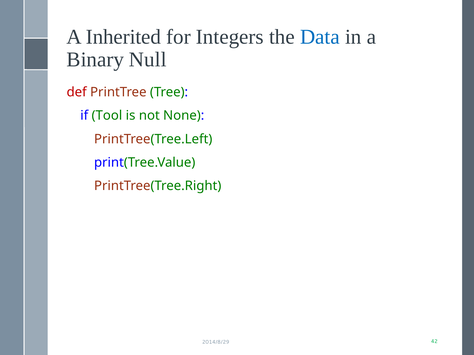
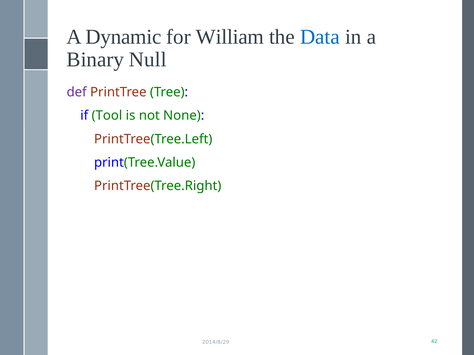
Inherited: Inherited -> Dynamic (123, 37)
Integers: Integers -> William (230, 37)
def colour: red -> purple (77, 92)
